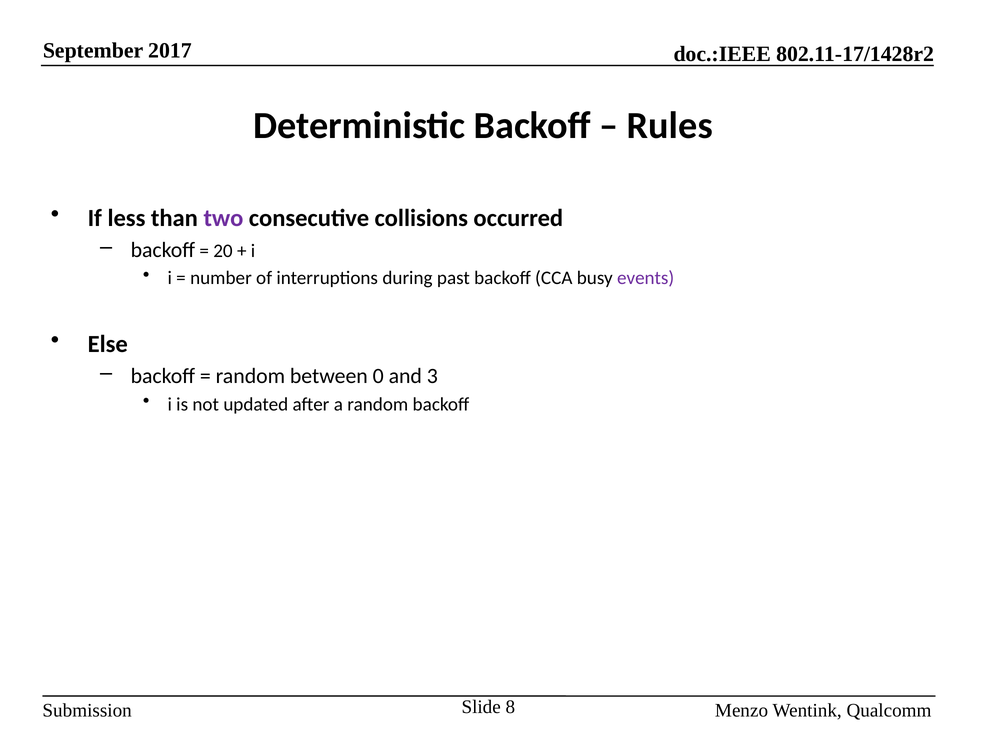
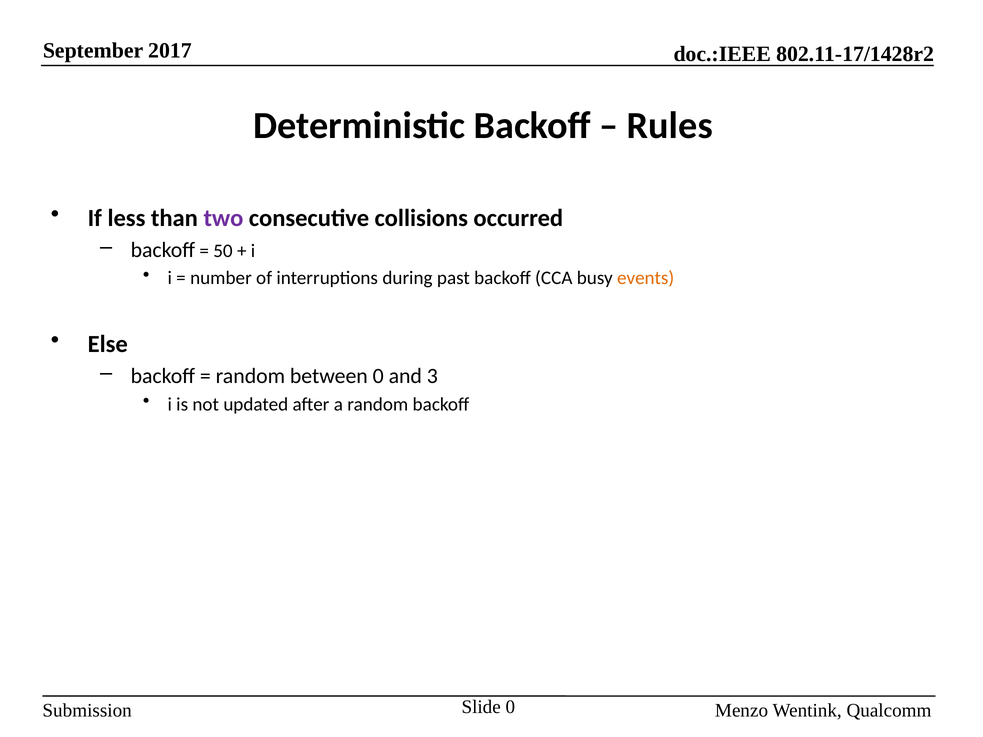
20: 20 -> 50 (223, 251)
events colour: purple -> orange (646, 278)
Slide 8: 8 -> 0 (510, 707)
